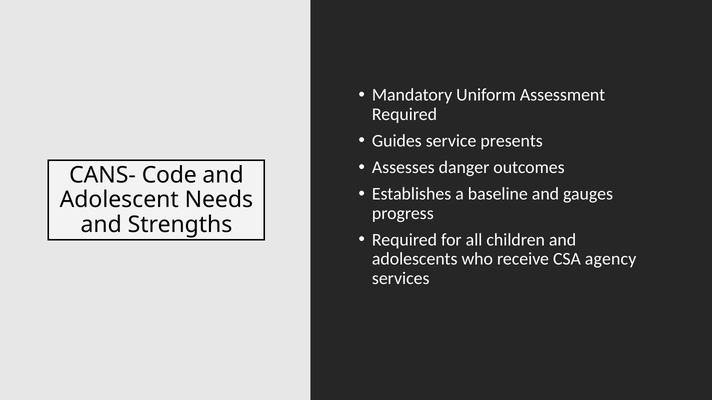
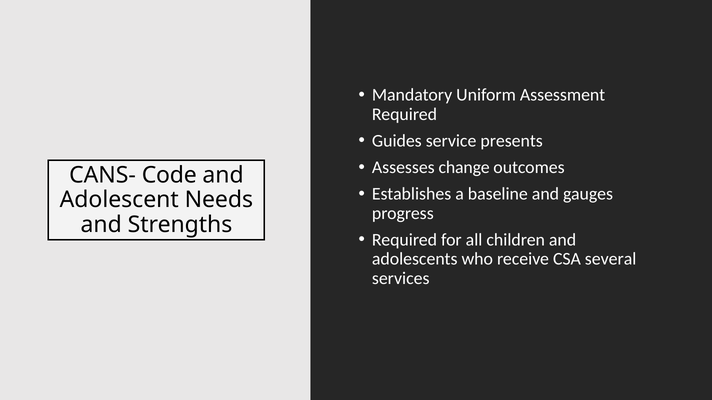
danger: danger -> change (464, 168)
agency: agency -> several (611, 259)
